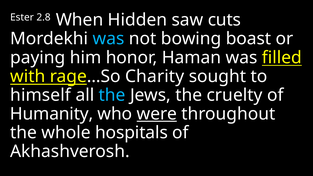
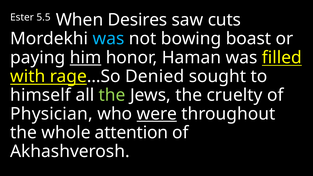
2.8: 2.8 -> 5.5 (44, 17)
Hidden: Hidden -> Desires (138, 20)
him underline: none -> present (86, 58)
Charity: Charity -> Denied (155, 76)
the colour: light blue -> light green (112, 95)
Humanity: Humanity -> Physician (51, 114)
hospitals: hospitals -> attention (131, 133)
